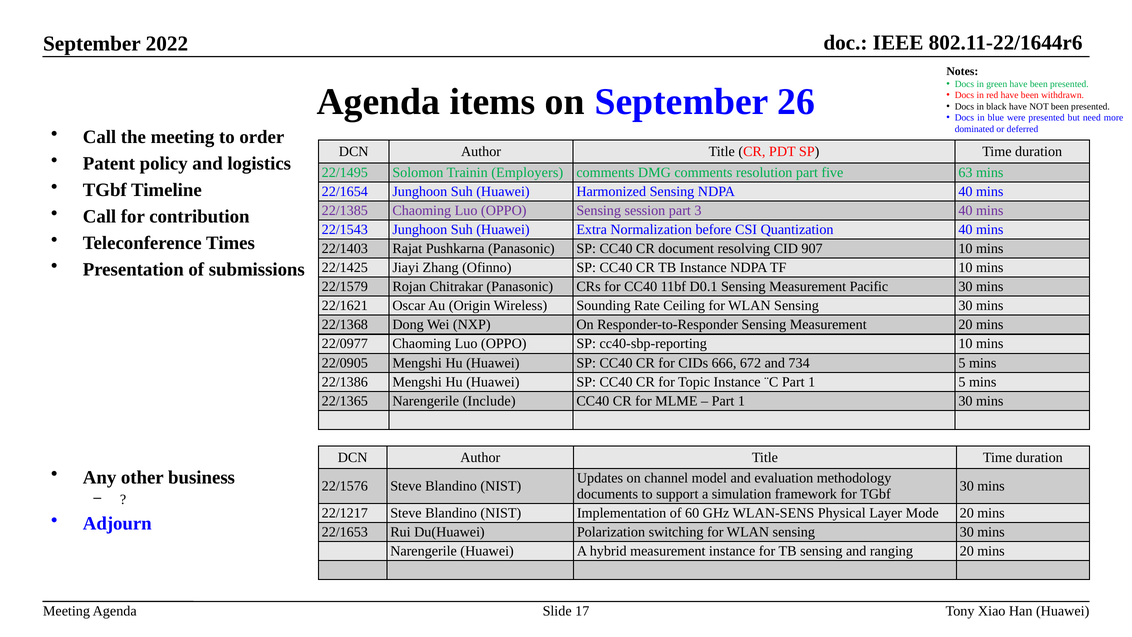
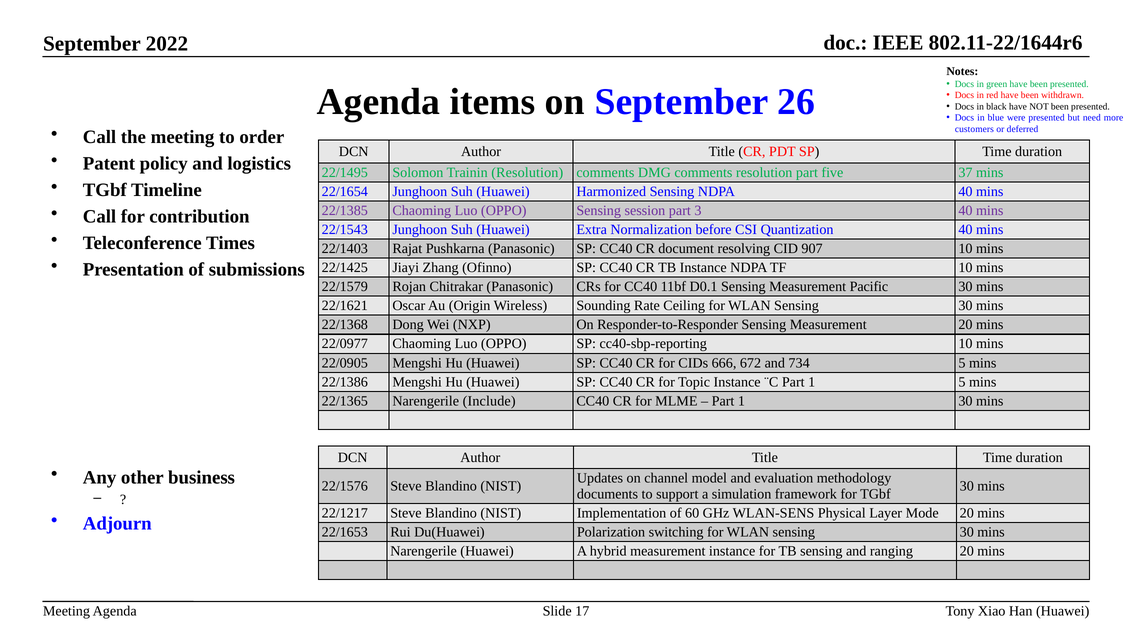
dominated: dominated -> customers (974, 129)
Trainin Employers: Employers -> Resolution (527, 173)
63: 63 -> 37 (965, 173)
